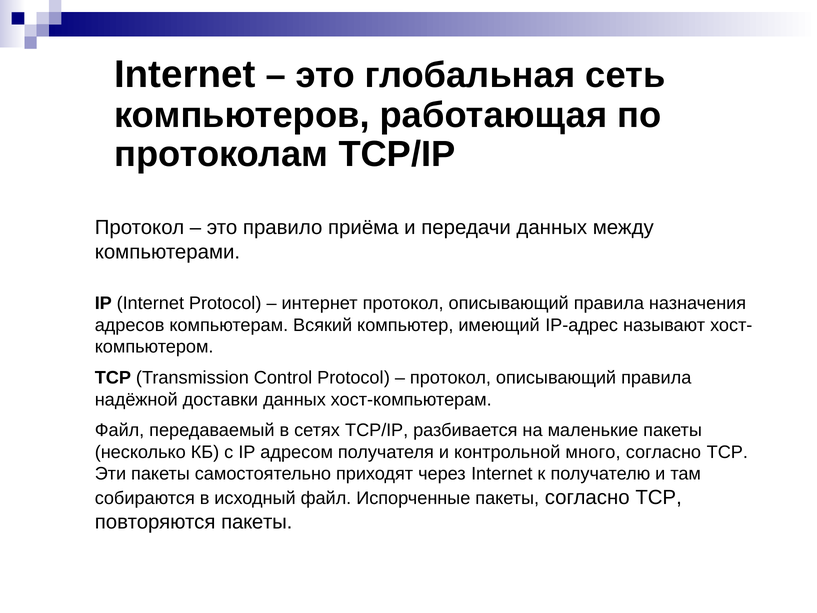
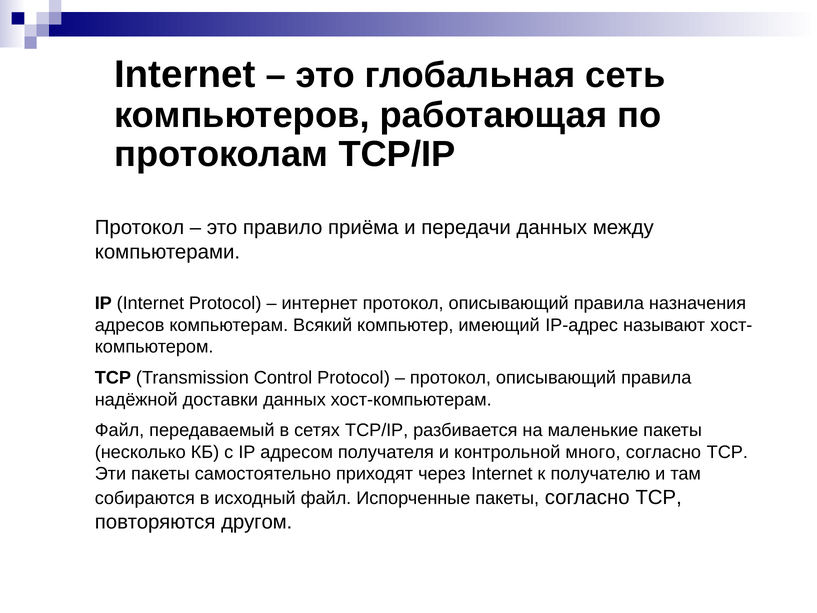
повторяются пакеты: пакеты -> другом (257, 522)
